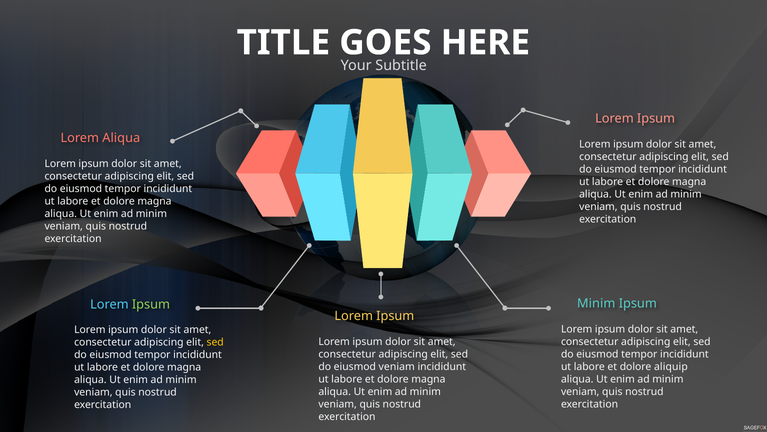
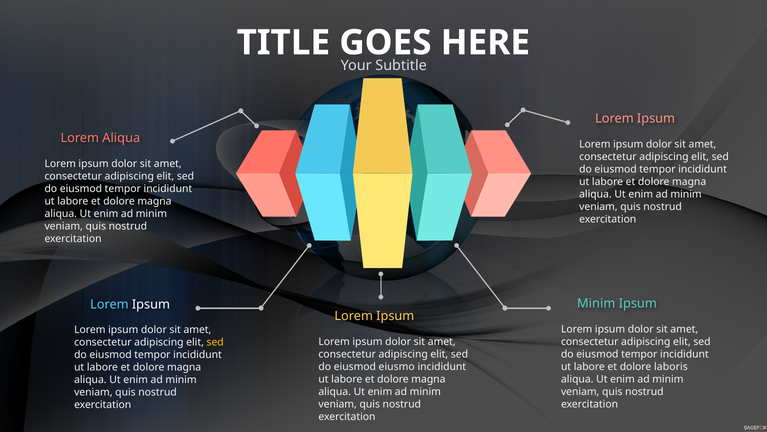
Ipsum colour: light green -> white (151, 304)
aliquip: aliquip -> laboris (671, 366)
eiusmod veniam: veniam -> eiusmo (397, 366)
